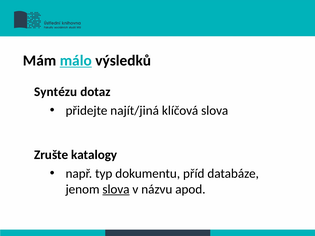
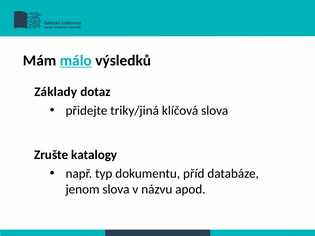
Syntézu: Syntézu -> Základy (56, 92)
najít/jiná: najít/jiná -> triky/jiná (135, 111)
slova underline: present -> none (116, 189)
